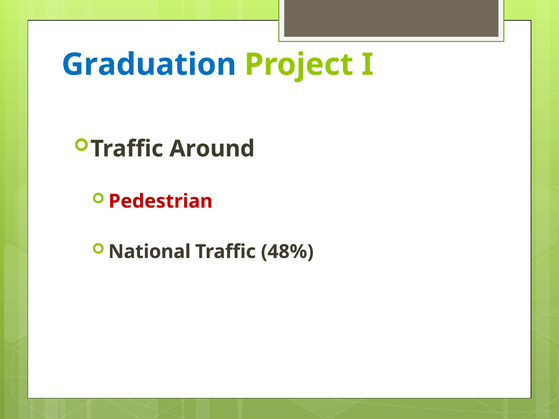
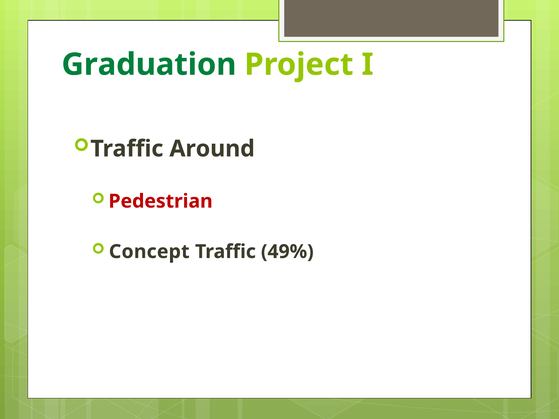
Graduation colour: blue -> green (149, 65)
National: National -> Concept (149, 252)
48%: 48% -> 49% (287, 252)
